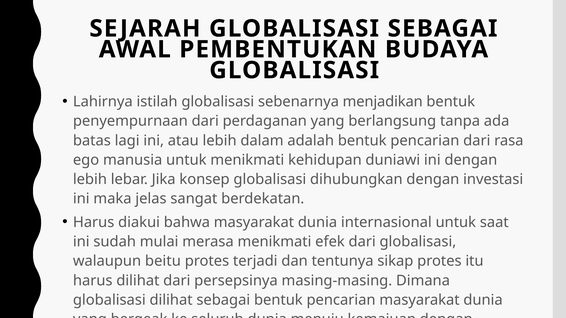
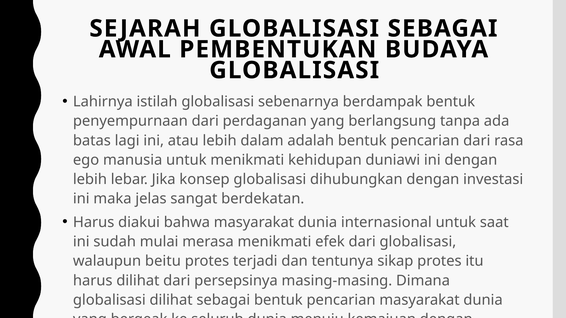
menjadikan: menjadikan -> berdampak (383, 102)
